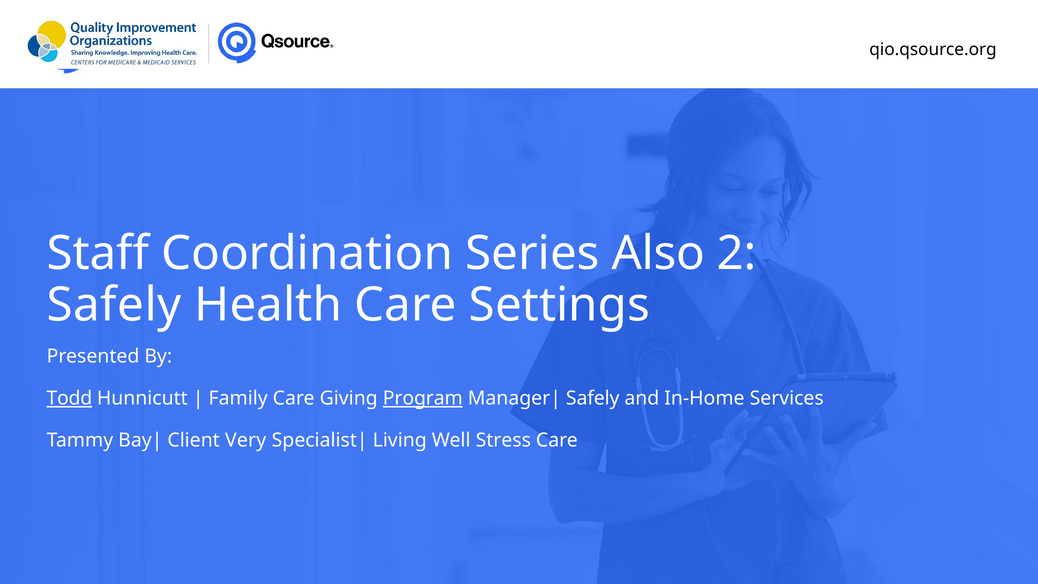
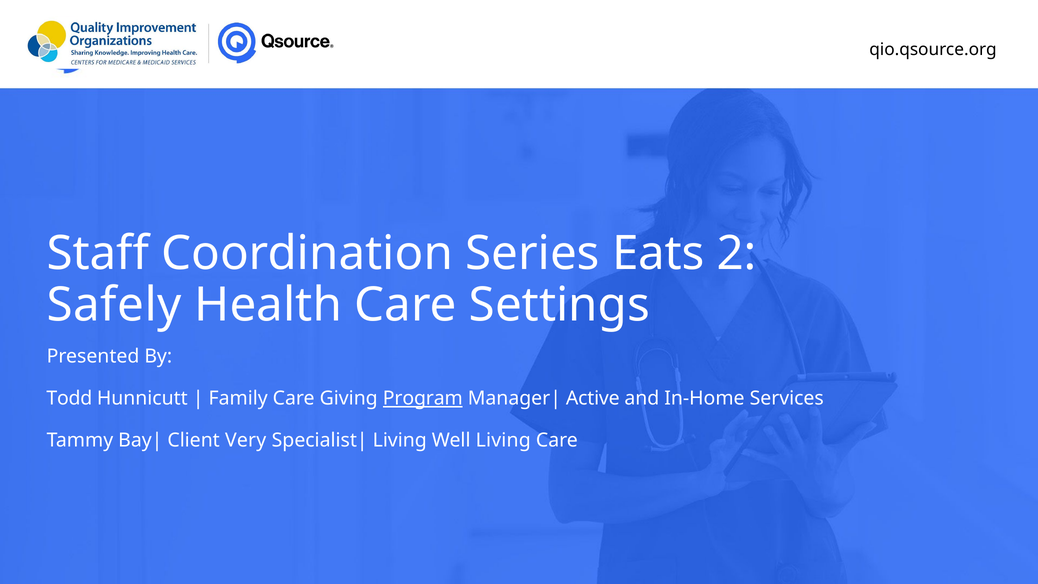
Also: Also -> Eats (658, 253)
Todd underline: present -> none (69, 398)
Safely: Safely -> Active (593, 398)
Well Stress: Stress -> Living (503, 440)
